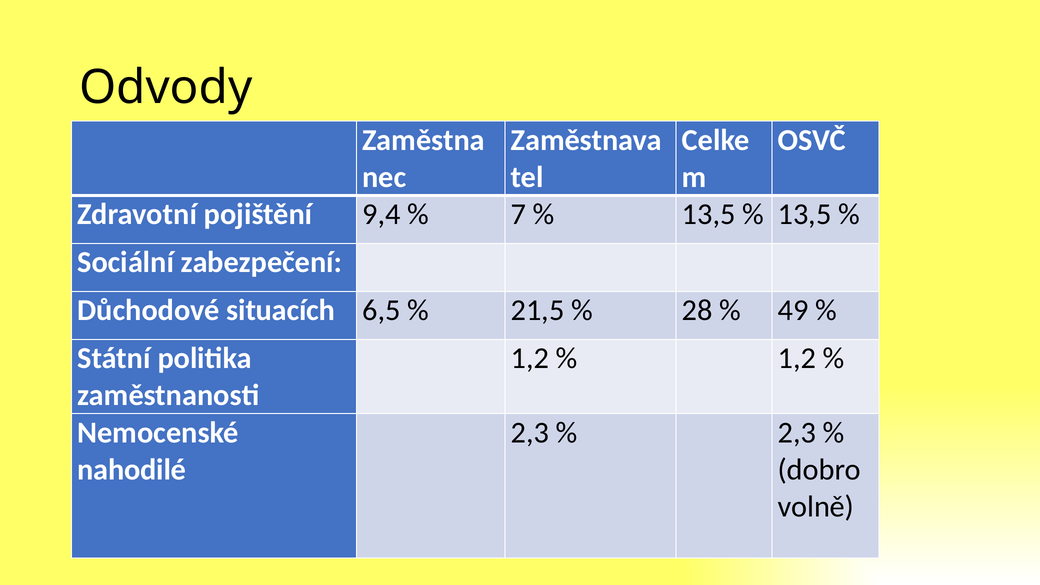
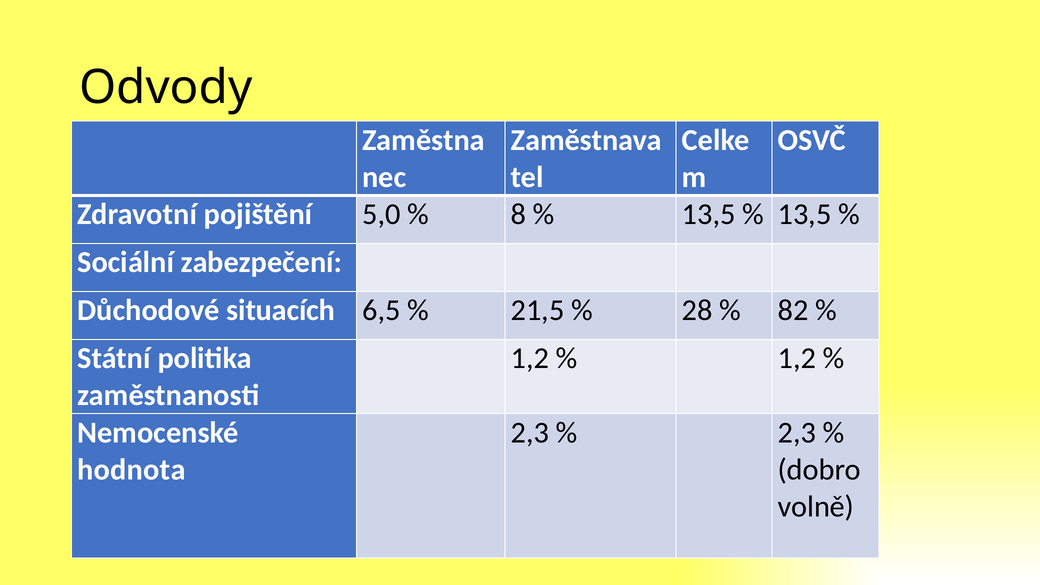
9,4: 9,4 -> 5,0 (381, 214)
7: 7 -> 8 (518, 214)
49: 49 -> 82 (793, 310)
nahodilé: nahodilé -> hodnota (131, 470)
